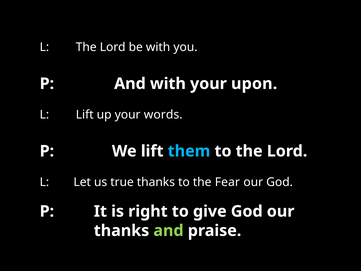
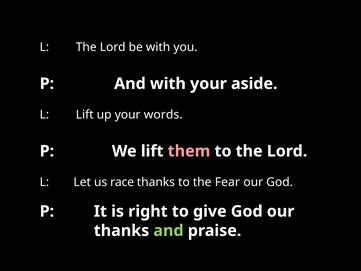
upon: upon -> aside (254, 84)
them colour: light blue -> pink (189, 151)
true: true -> race (122, 182)
